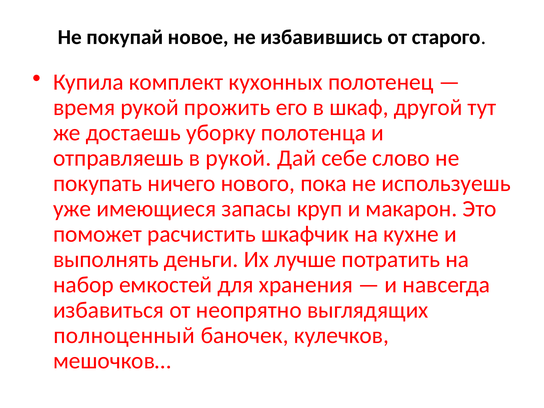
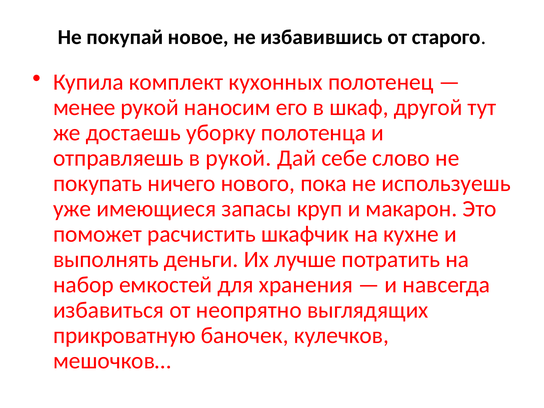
время: время -> менее (84, 107)
прожить: прожить -> наносим (227, 107)
полноценный: полноценный -> прикроватную (124, 335)
